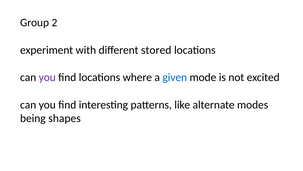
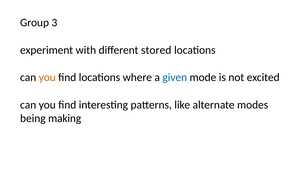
2: 2 -> 3 (54, 23)
you colour: purple -> orange (47, 77)
shapes: shapes -> making (65, 118)
